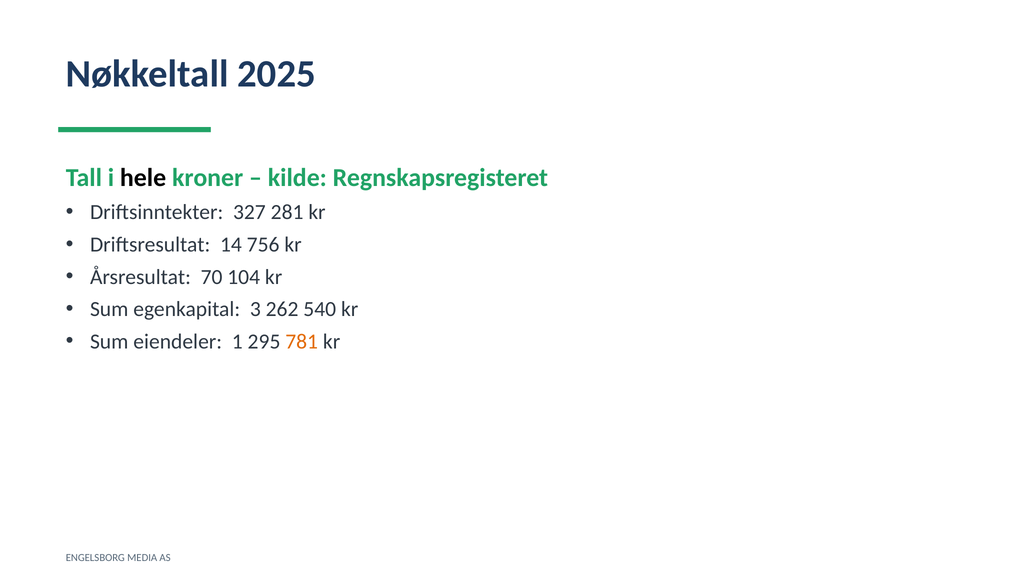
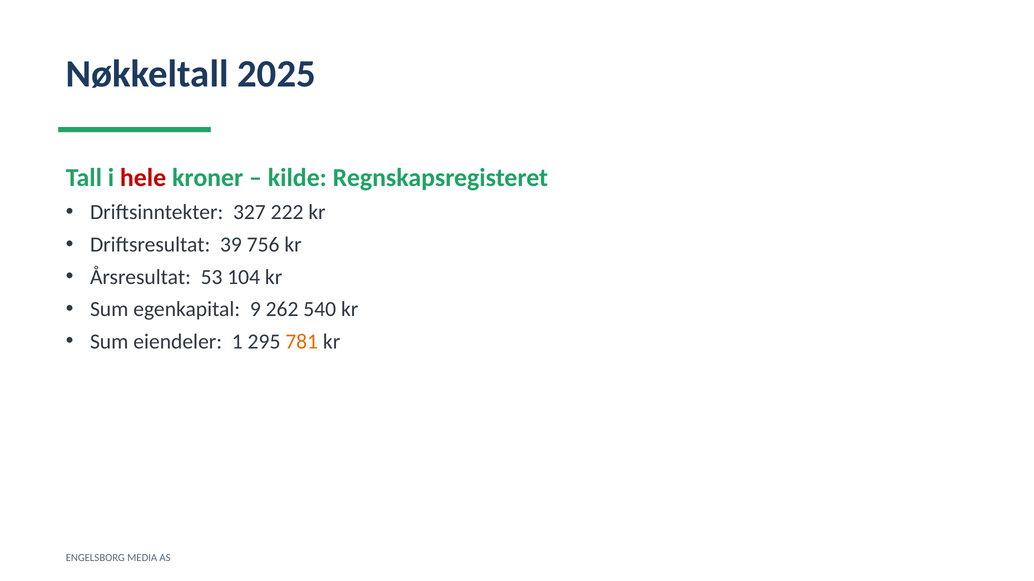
hele colour: black -> red (143, 178)
281: 281 -> 222 (287, 213)
14: 14 -> 39 (231, 245)
70: 70 -> 53 (212, 277)
3: 3 -> 9 (255, 310)
